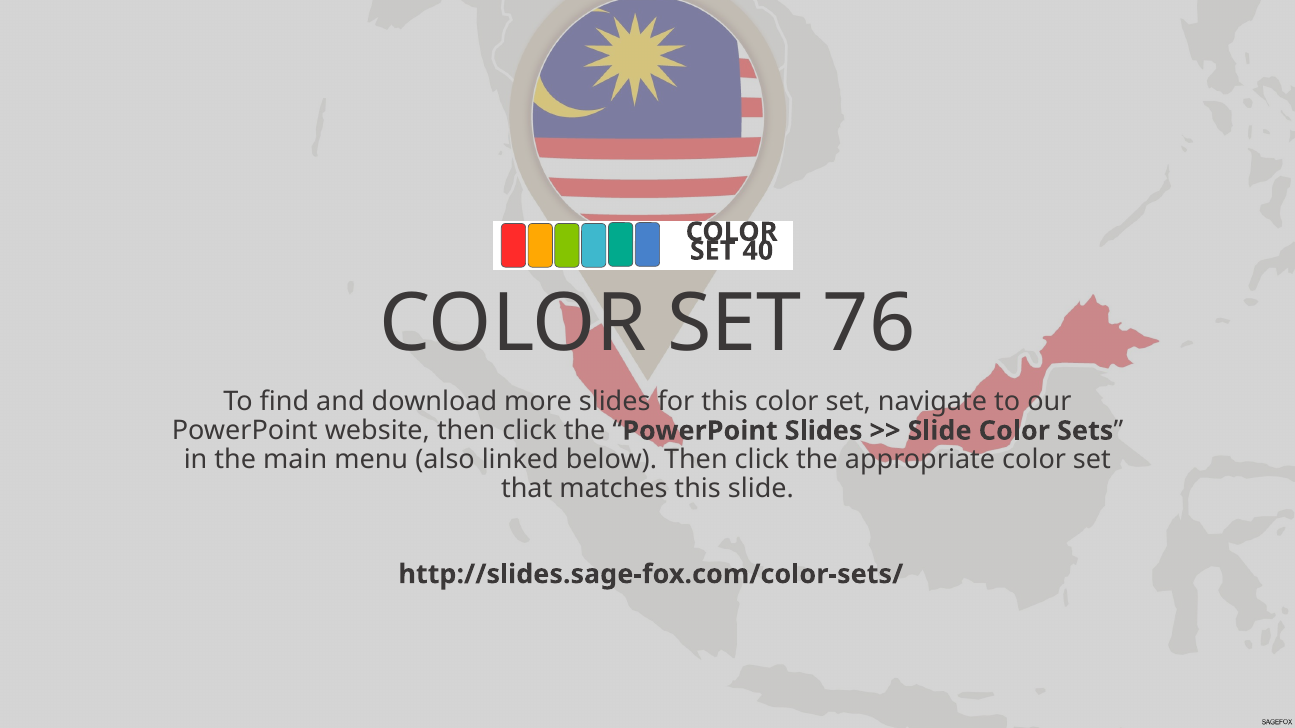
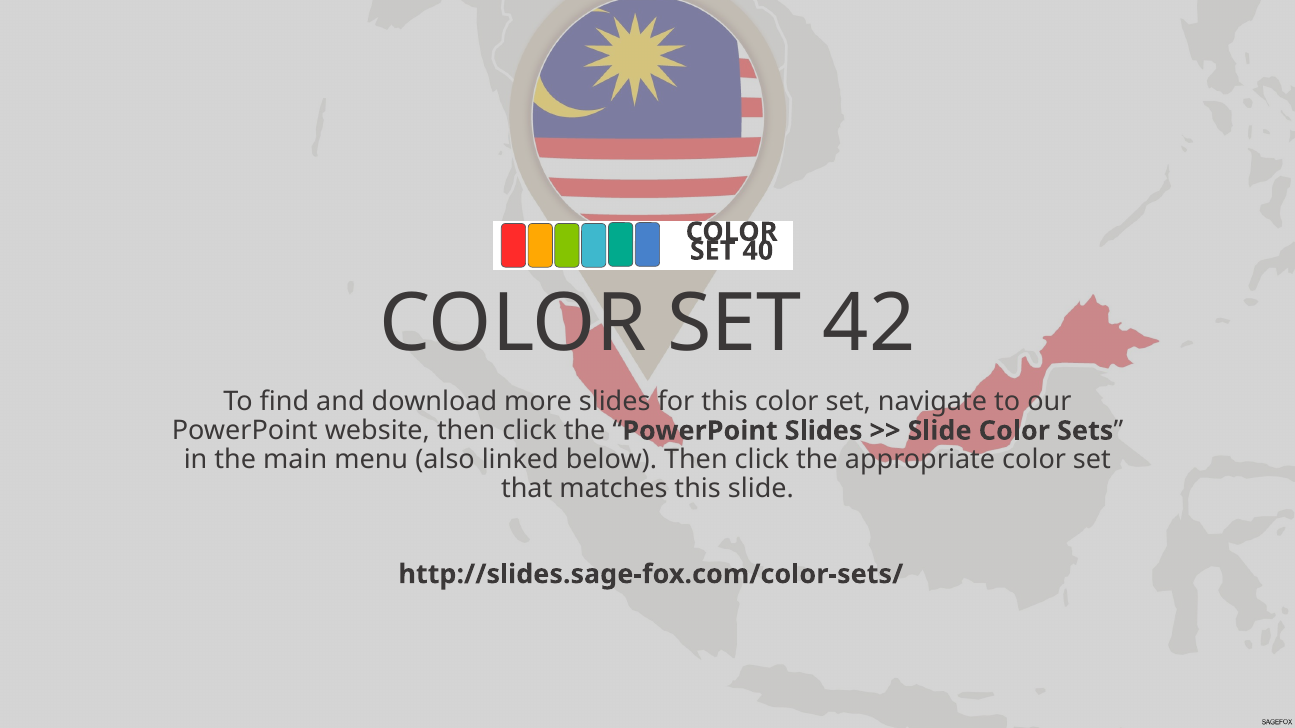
76: 76 -> 42 (869, 324)
